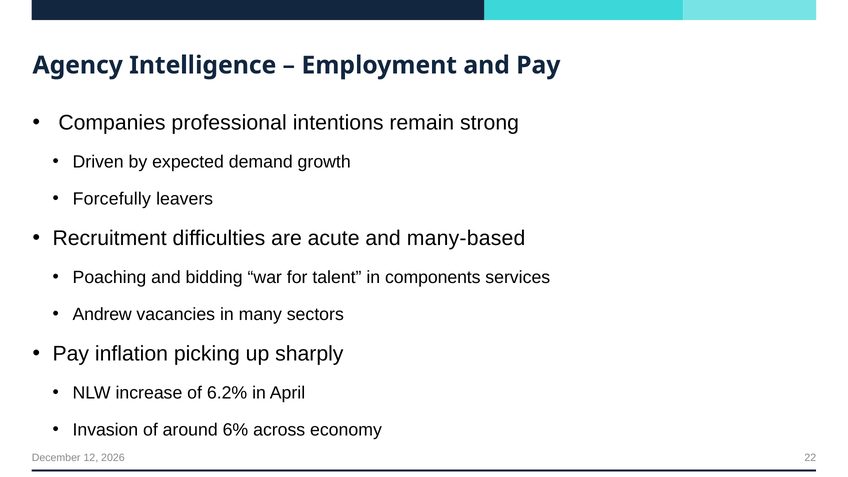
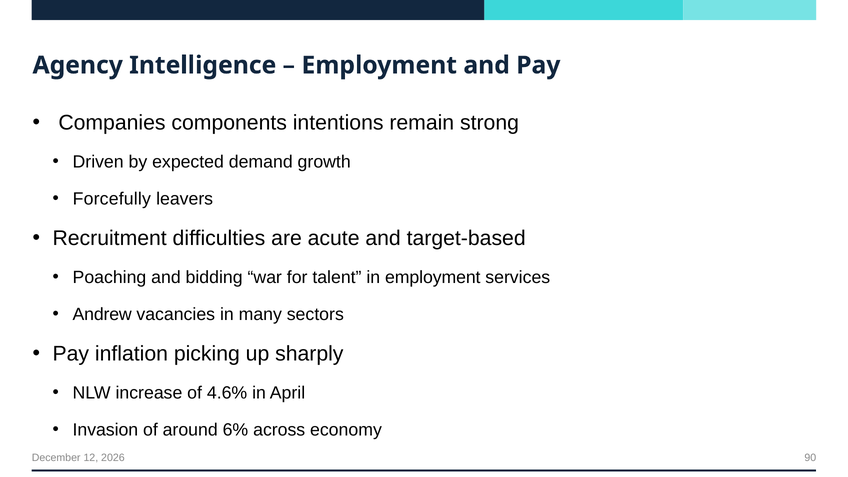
professional: professional -> components (229, 123)
many-based: many-based -> target-based (466, 238)
in components: components -> employment (433, 277)
6.2%: 6.2% -> 4.6% (227, 393)
22: 22 -> 90 (810, 458)
